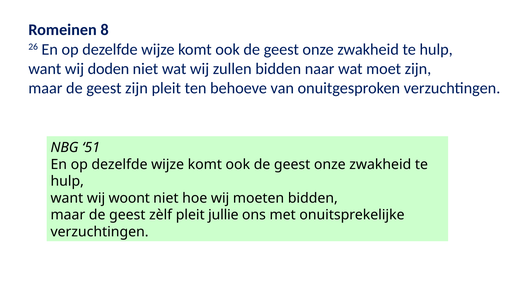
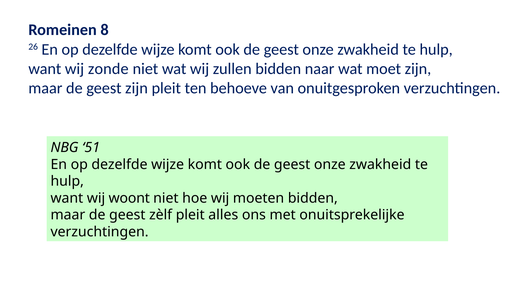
doden: doden -> zonde (108, 69)
jullie: jullie -> alles (223, 215)
